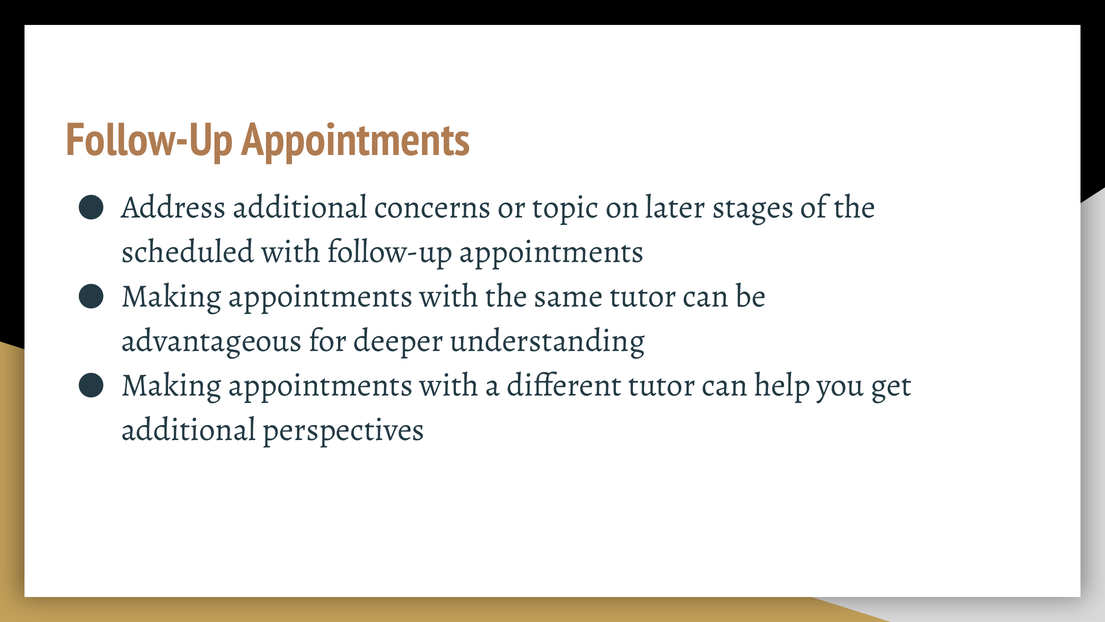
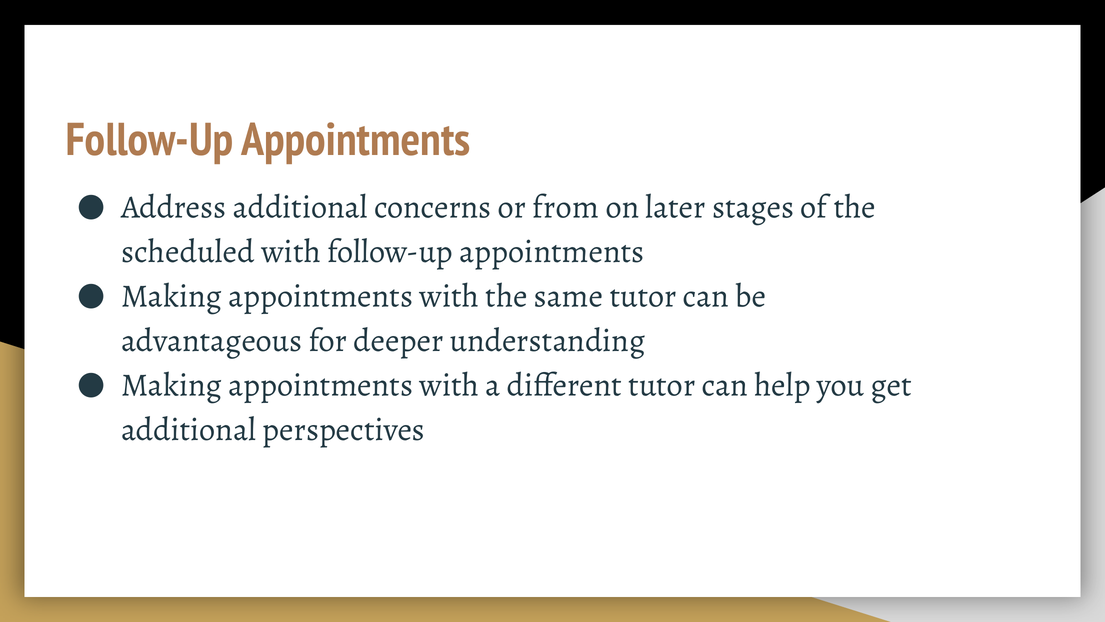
topic: topic -> from (566, 207)
